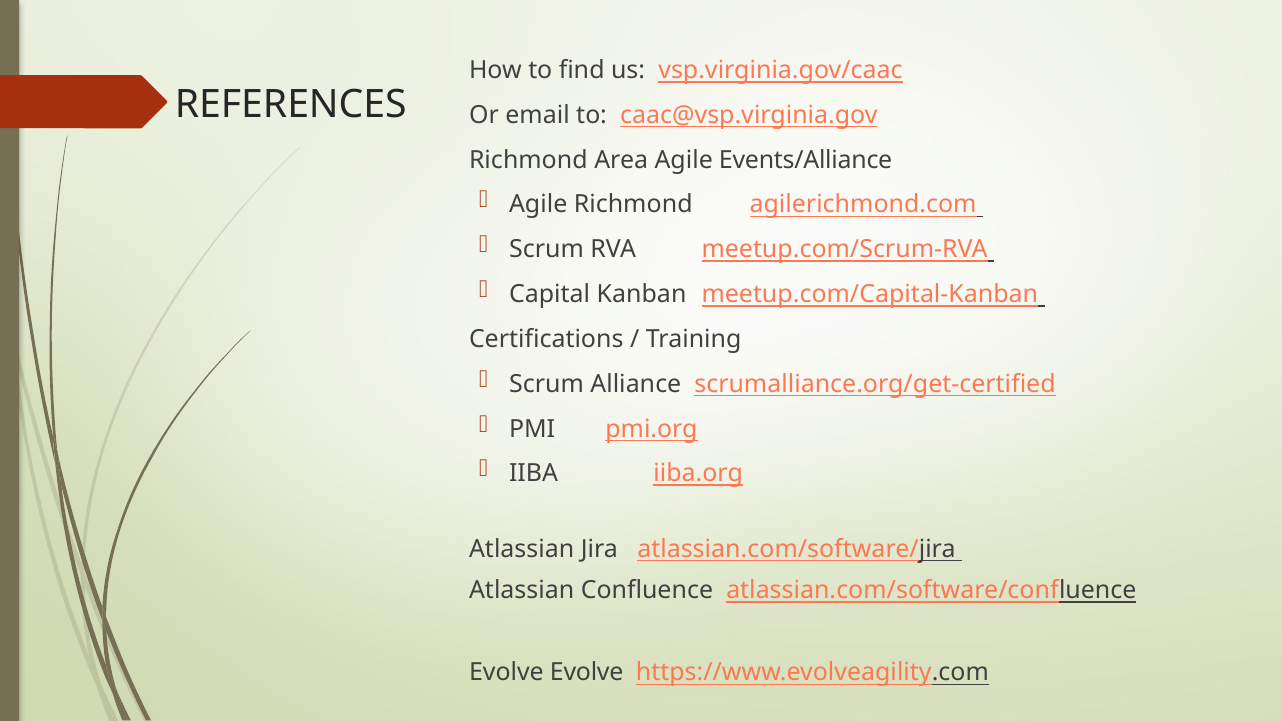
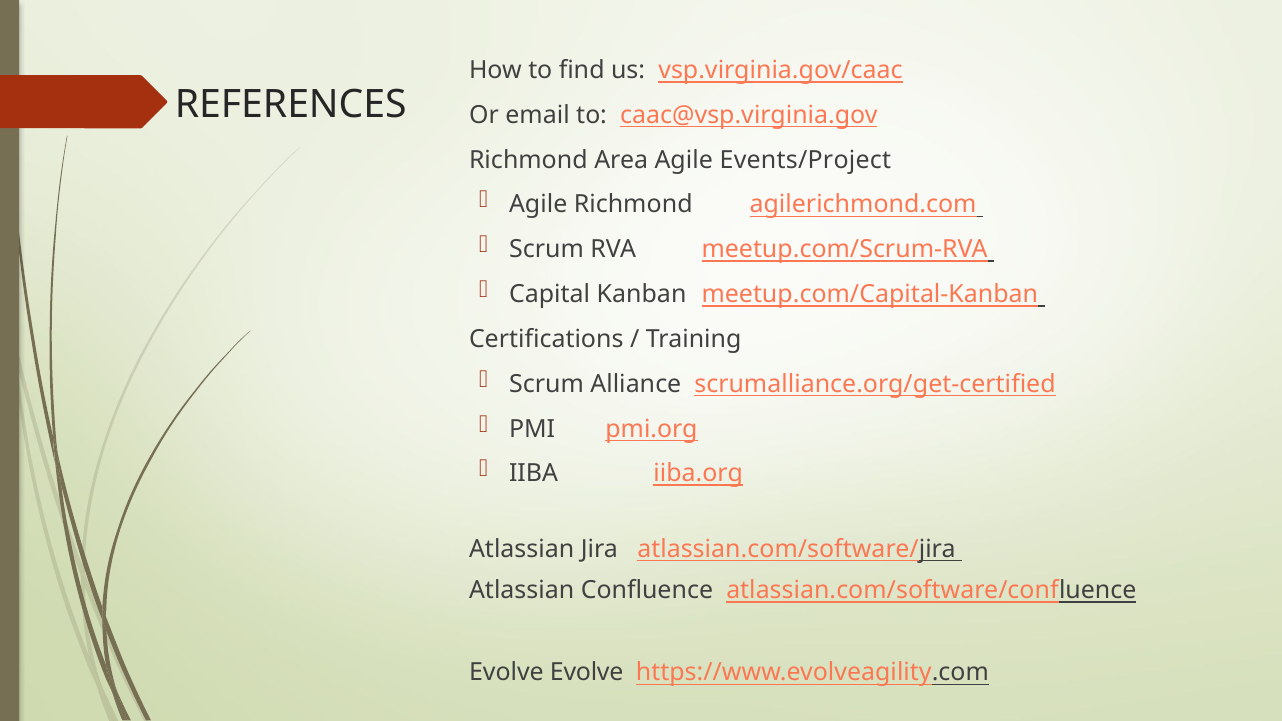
Events/Alliance: Events/Alliance -> Events/Project (805, 160)
